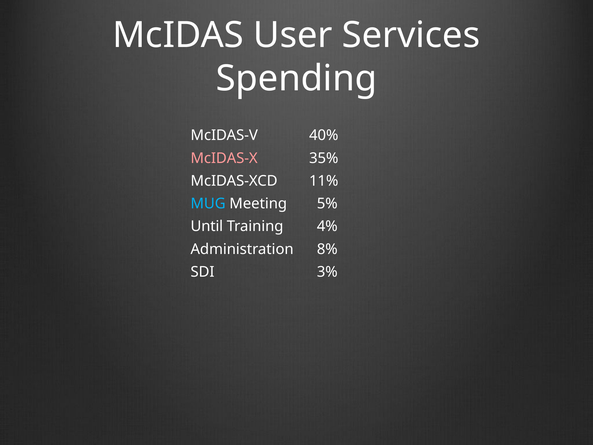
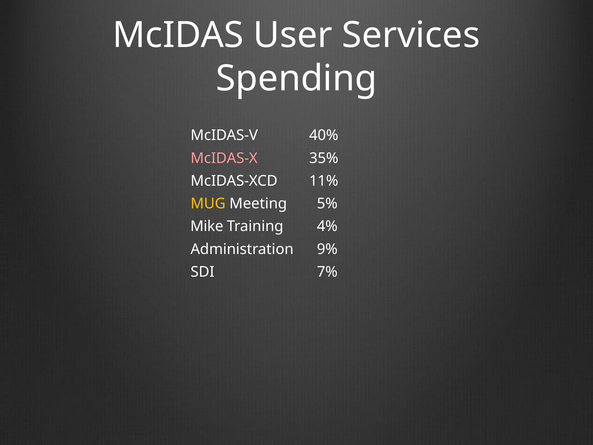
MUG colour: light blue -> yellow (208, 204)
Until: Until -> Mike (207, 226)
8%: 8% -> 9% (327, 249)
3%: 3% -> 7% (327, 272)
